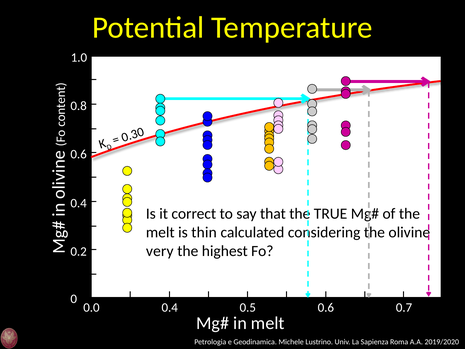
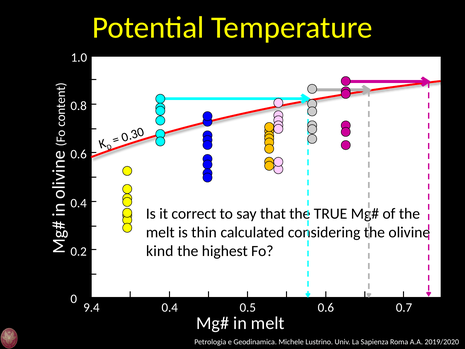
very: very -> kind (160, 251)
0.0: 0.0 -> 9.4 (91, 307)
